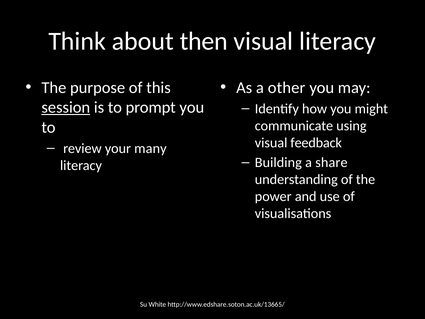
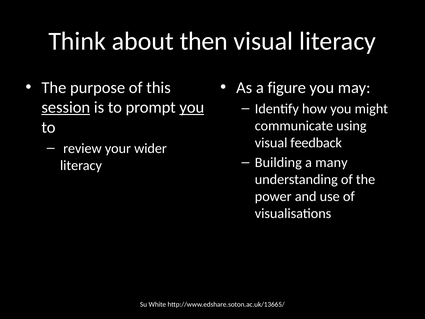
other: other -> figure (287, 88)
you underline: none -> present (192, 107)
many: many -> wider (151, 148)
share: share -> many (331, 162)
